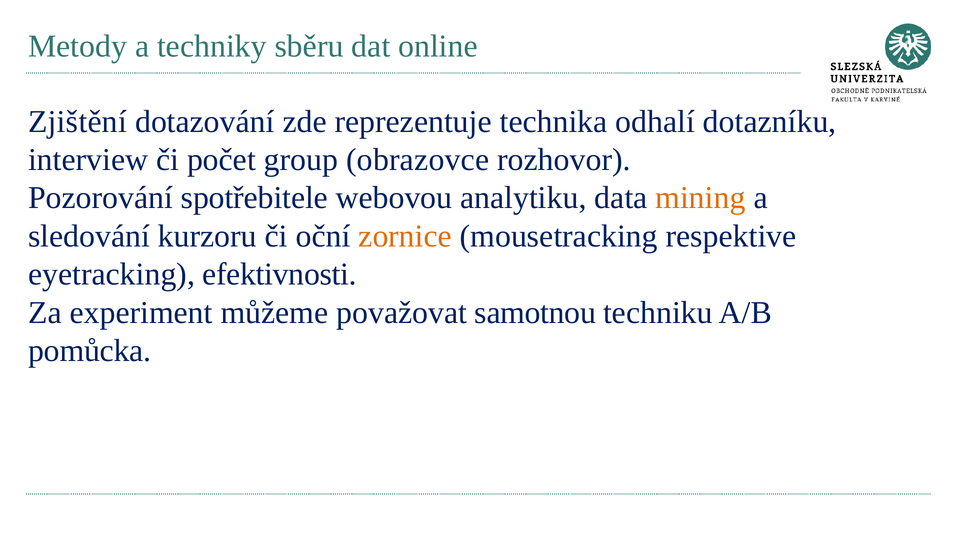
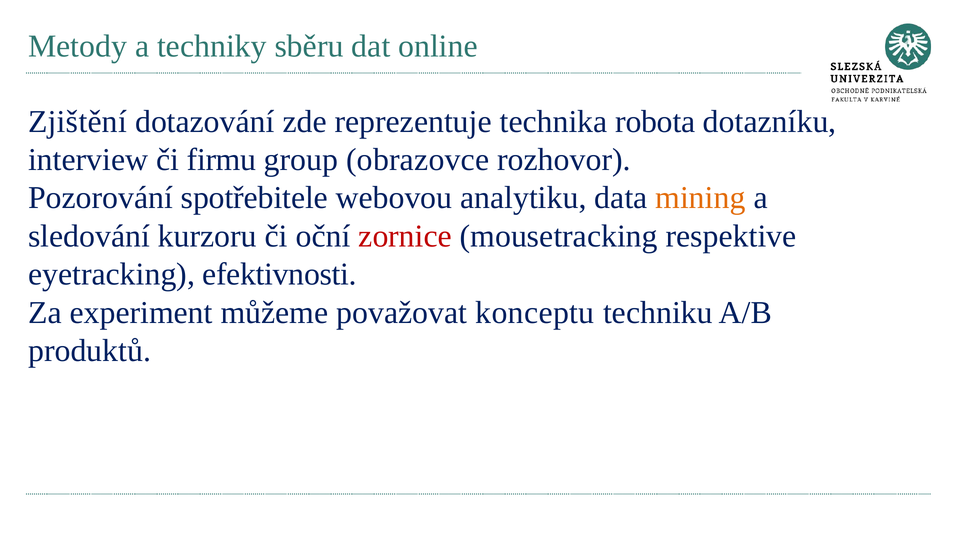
odhalí: odhalí -> robota (655, 122)
počet: počet -> firmu (222, 160)
zornice colour: orange -> red (405, 236)
samotnou: samotnou -> konceptu (535, 313)
pomůcka: pomůcka -> produktů (90, 351)
